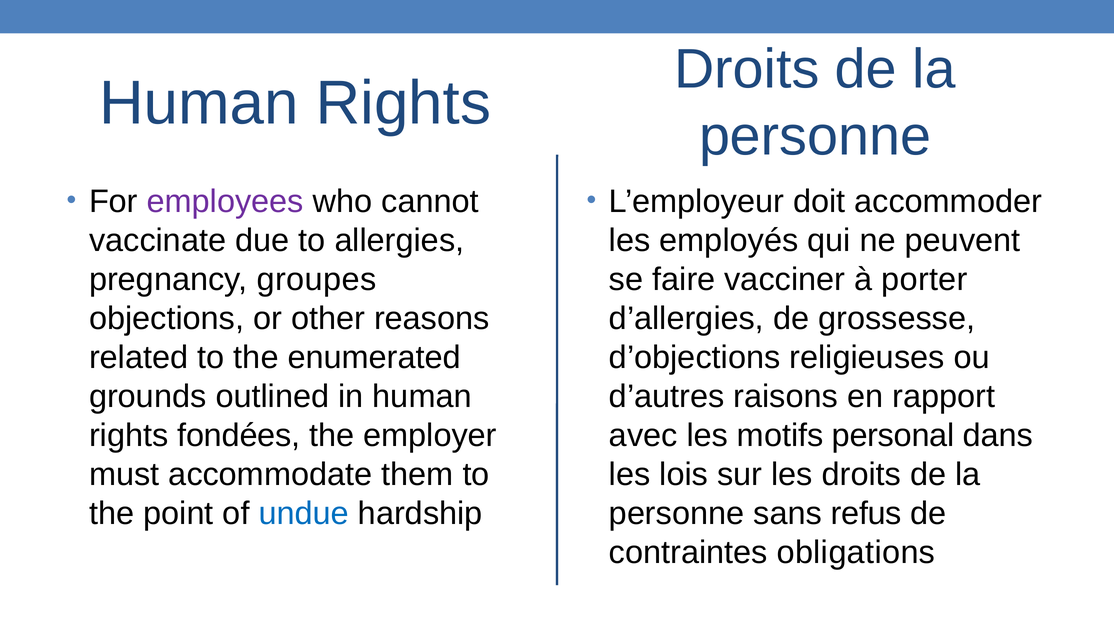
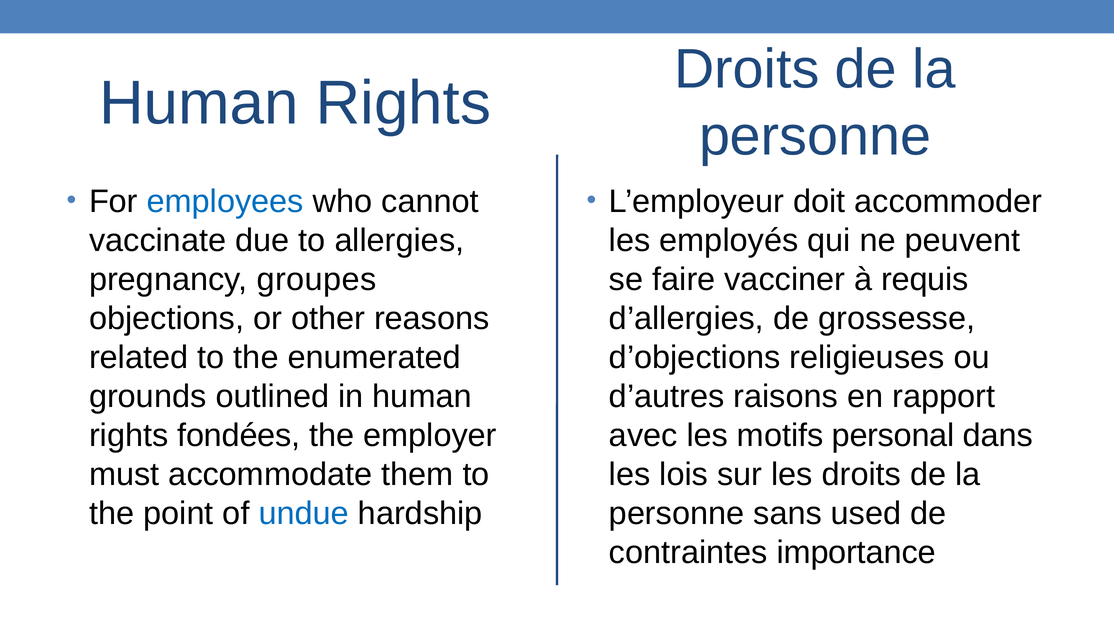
employees colour: purple -> blue (225, 201)
porter: porter -> requis (925, 279)
refus: refus -> used (866, 513)
obligations: obligations -> importance (856, 552)
